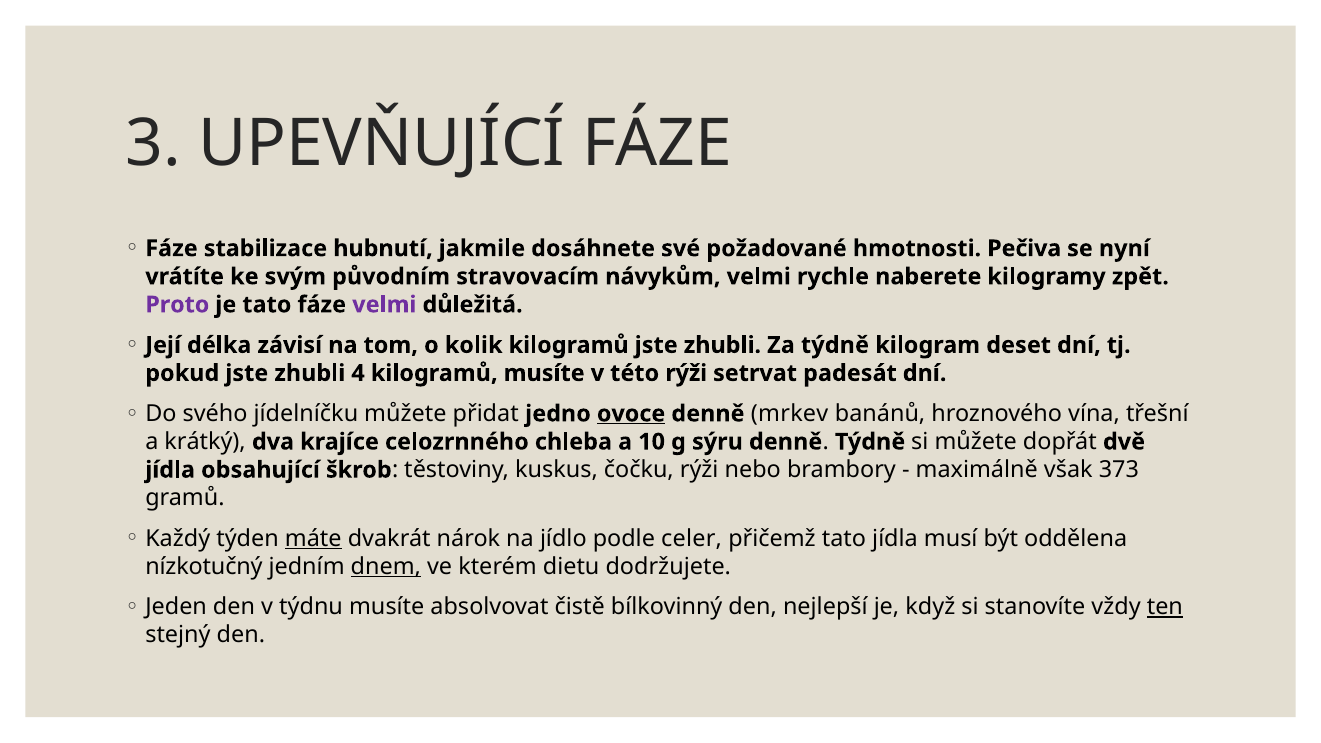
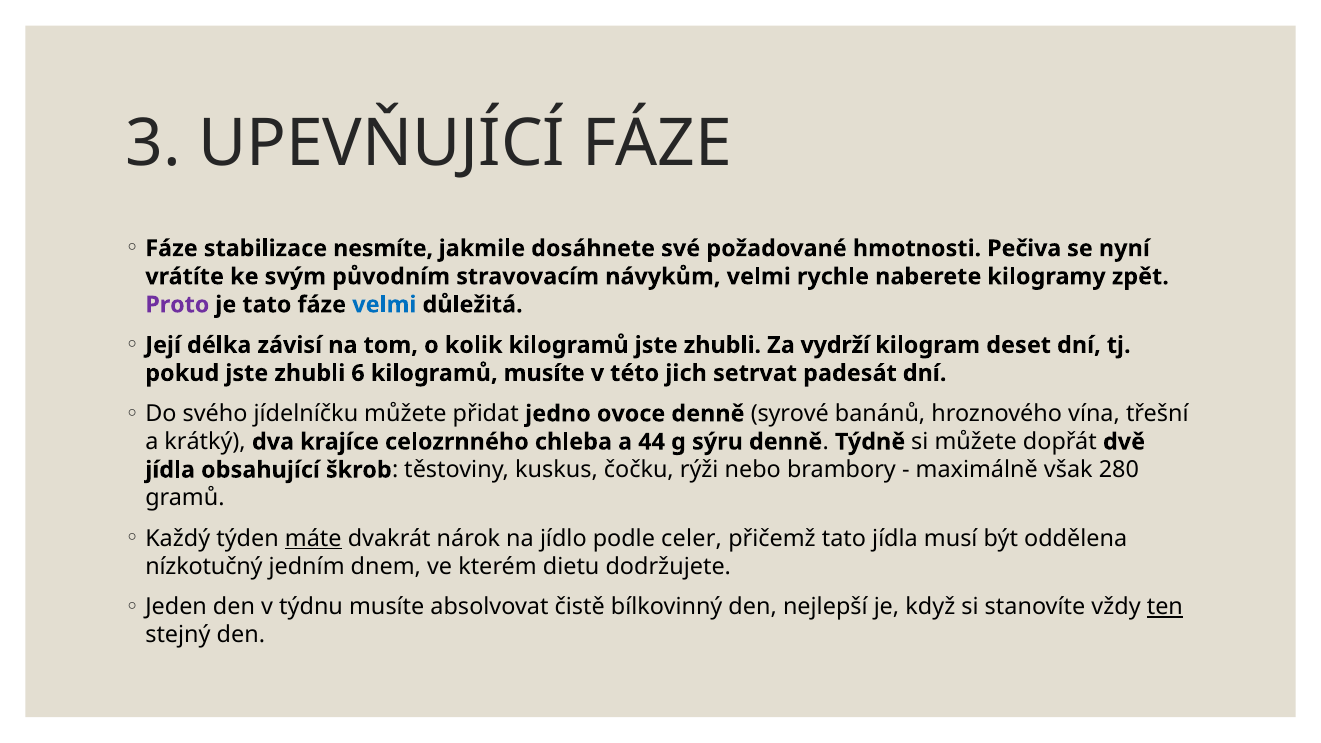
hubnutí: hubnutí -> nesmíte (383, 249)
velmi colour: purple -> blue (384, 305)
Za týdně: týdně -> vydrží (835, 345)
4: 4 -> 6 (358, 373)
této rýži: rýži -> jich (686, 373)
ovoce underline: present -> none (631, 414)
mrkev: mrkev -> syrové (790, 414)
10: 10 -> 44 (652, 442)
373: 373 -> 280 (1119, 470)
dnem underline: present -> none (386, 567)
